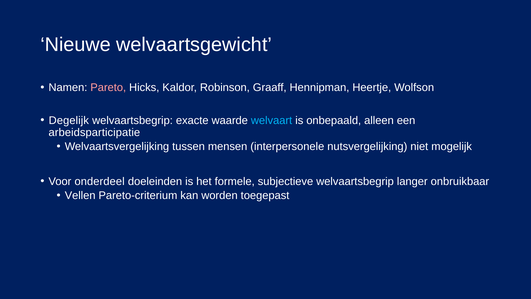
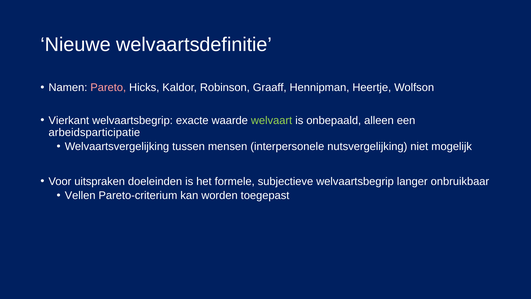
welvaartsgewicht: welvaartsgewicht -> welvaartsdefinitie (194, 45)
Degelijk: Degelijk -> Vierkant (69, 120)
welvaart colour: light blue -> light green (272, 120)
onderdeel: onderdeel -> uitspraken (100, 181)
